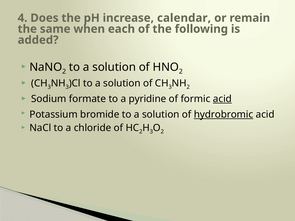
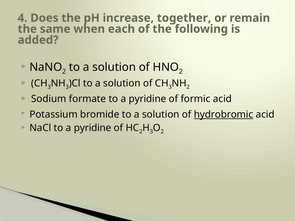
calendar: calendar -> together (184, 18)
acid underline: present -> none (222, 99)
NaCl to a chloride: chloride -> pyridine (93, 128)
